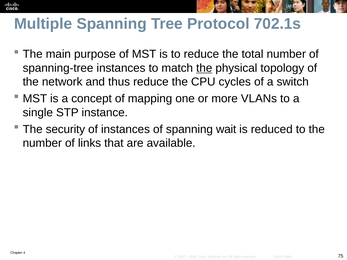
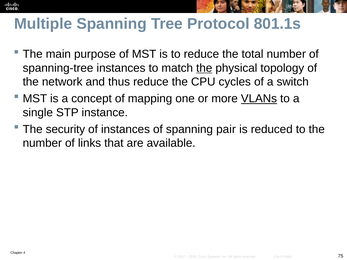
702.1s: 702.1s -> 801.1s (277, 24)
VLANs underline: none -> present (259, 99)
wait: wait -> pair (226, 129)
